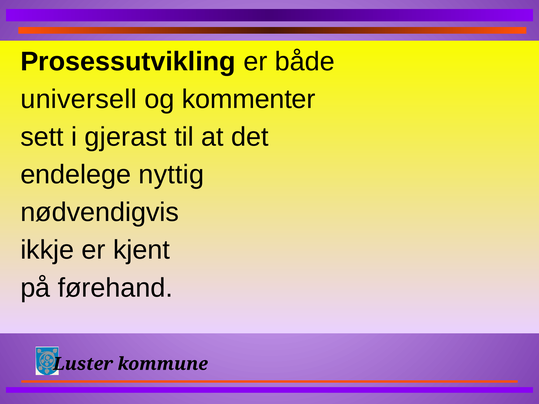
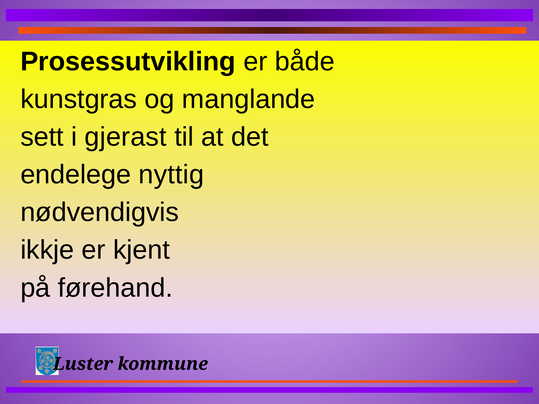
universell: universell -> kunstgras (79, 99)
kommenter: kommenter -> manglande (249, 99)
